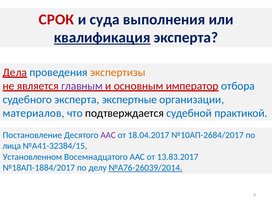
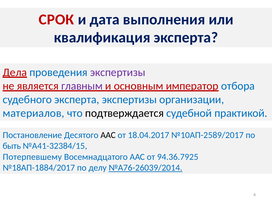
суда: суда -> дата (105, 19)
квалификация underline: present -> none (102, 38)
экспертизы colour: orange -> purple (118, 72)
эксперта экспертные: экспертные -> экспертизы (129, 100)
ААС colour: purple -> black (108, 135)
№10АП-2684/2017: №10АП-2684/2017 -> №10АП-2589/2017 (207, 135)
лица: лица -> быть (12, 146)
Установленном: Установленном -> Потерпевшему (32, 157)
13.83.2017: 13.83.2017 -> 94.36.7925 (178, 157)
